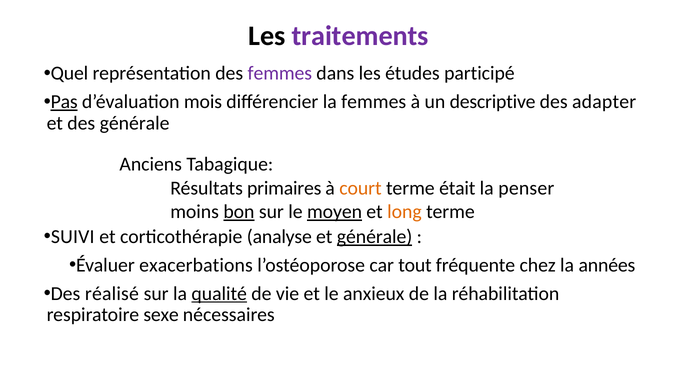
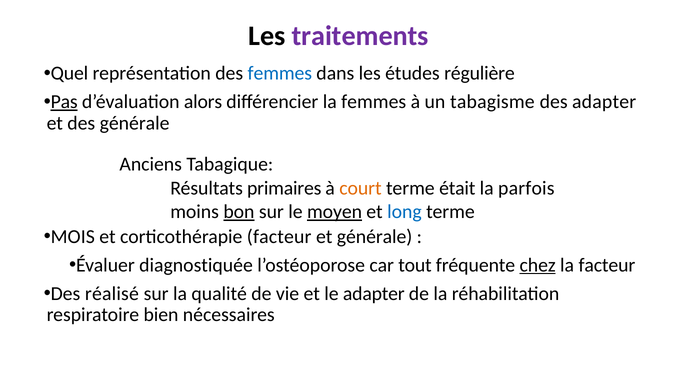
femmes colour: purple -> blue (280, 73)
participé: participé -> régulière (479, 73)
mois: mois -> alors (203, 102)
descriptive: descriptive -> tabagisme (492, 102)
penser: penser -> parfois (526, 188)
long colour: orange -> blue (404, 212)
SUIVI: SUIVI -> MOIS (73, 237)
corticothérapie analyse: analyse -> facteur (279, 237)
générale underline: present -> none (375, 237)
exacerbations: exacerbations -> diagnostiquée (196, 265)
chez underline: none -> present (538, 265)
la années: années -> facteur (607, 265)
qualité underline: present -> none (219, 293)
le anxieux: anxieux -> adapter (374, 293)
sexe: sexe -> bien (161, 315)
